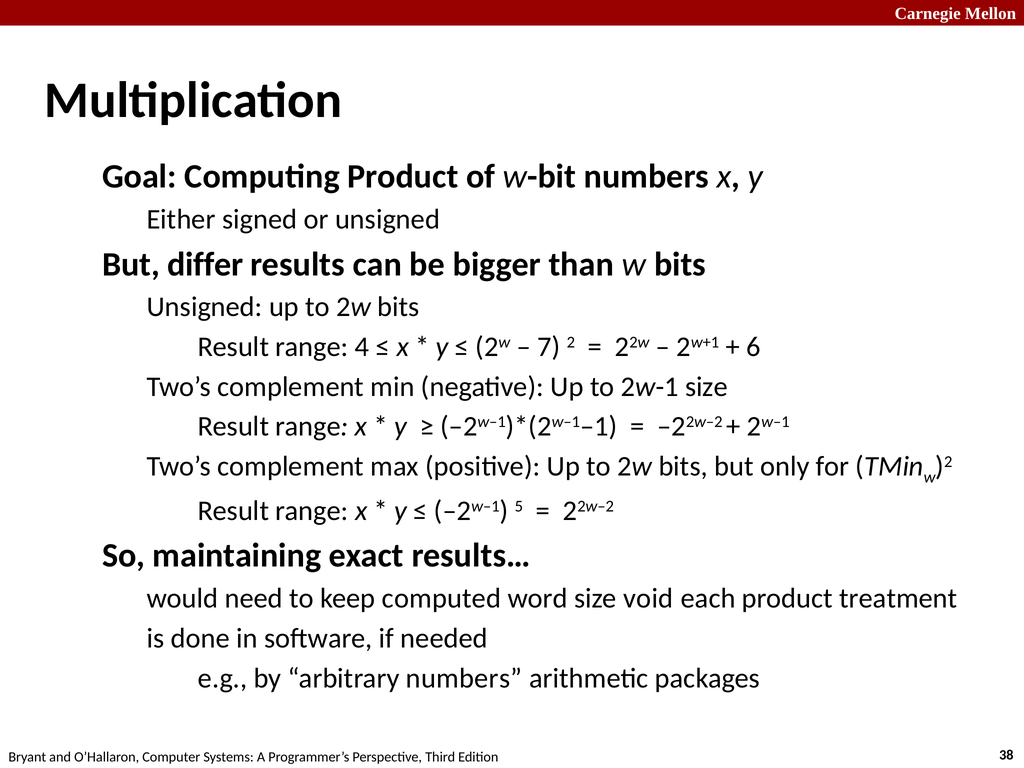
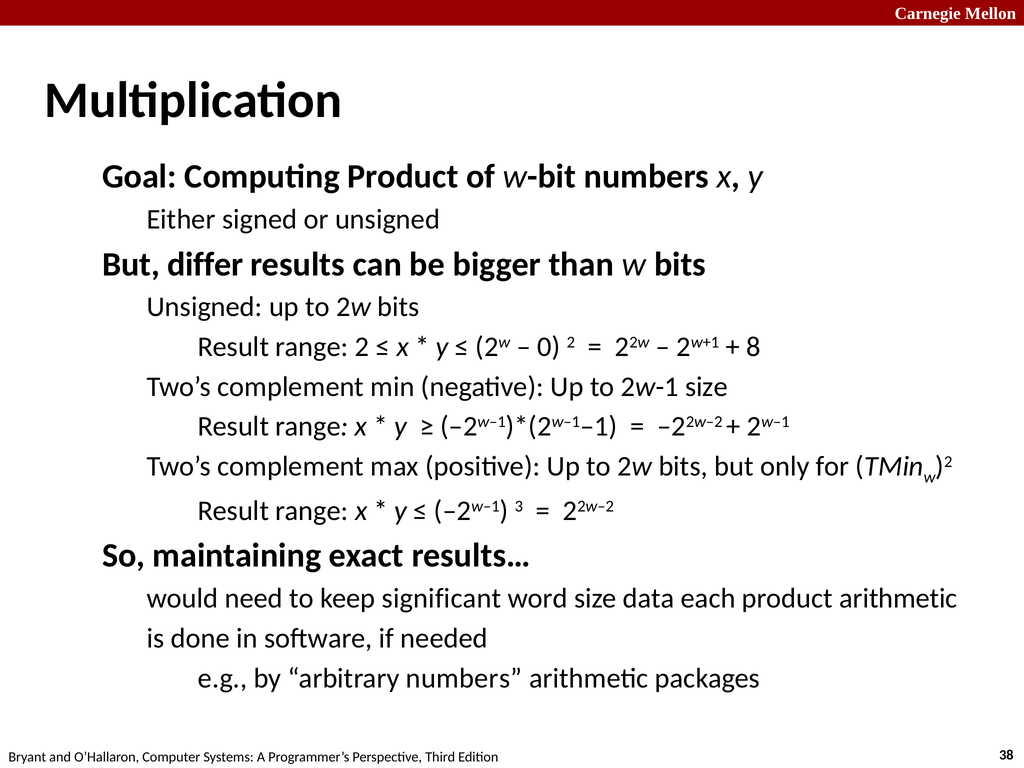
range 4: 4 -> 2 (362, 347)
7: 7 -> 0 (549, 347)
6: 6 -> 8 (753, 347)
5: 5 -> 3 (519, 506)
computed: computed -> significant (442, 599)
void: void -> data (649, 599)
product treatment: treatment -> arithmetic (898, 599)
